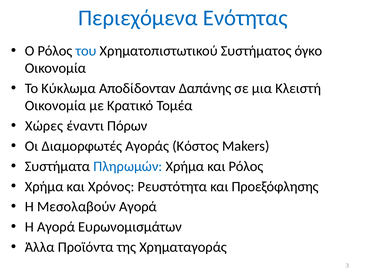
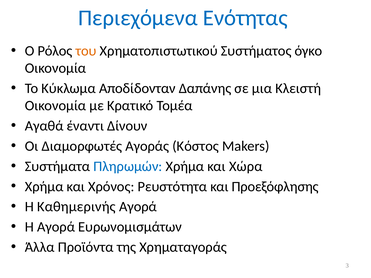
του colour: blue -> orange (86, 51)
Χώρες: Χώρες -> Αγαθά (44, 126)
Πόρων: Πόρων -> Δίνουν (127, 126)
και Ρόλος: Ρόλος -> Χώρα (246, 166)
Μεσολαβούν: Μεσολαβούν -> Καθημερινής (76, 207)
